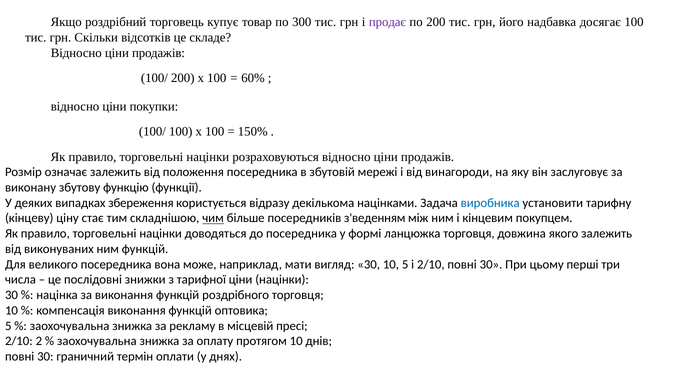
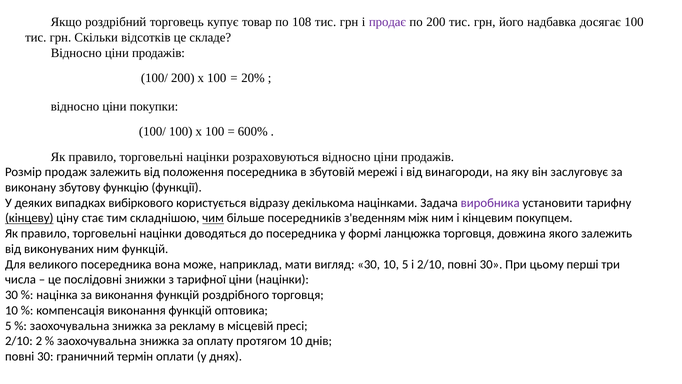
300: 300 -> 108 (302, 22)
60%: 60% -> 20% (253, 78)
150%: 150% -> 600% (253, 132)
означає: означає -> продаж (66, 172)
збереження: збереження -> вибіркового (141, 203)
виробника colour: blue -> purple (490, 203)
кінцеву underline: none -> present (29, 218)
